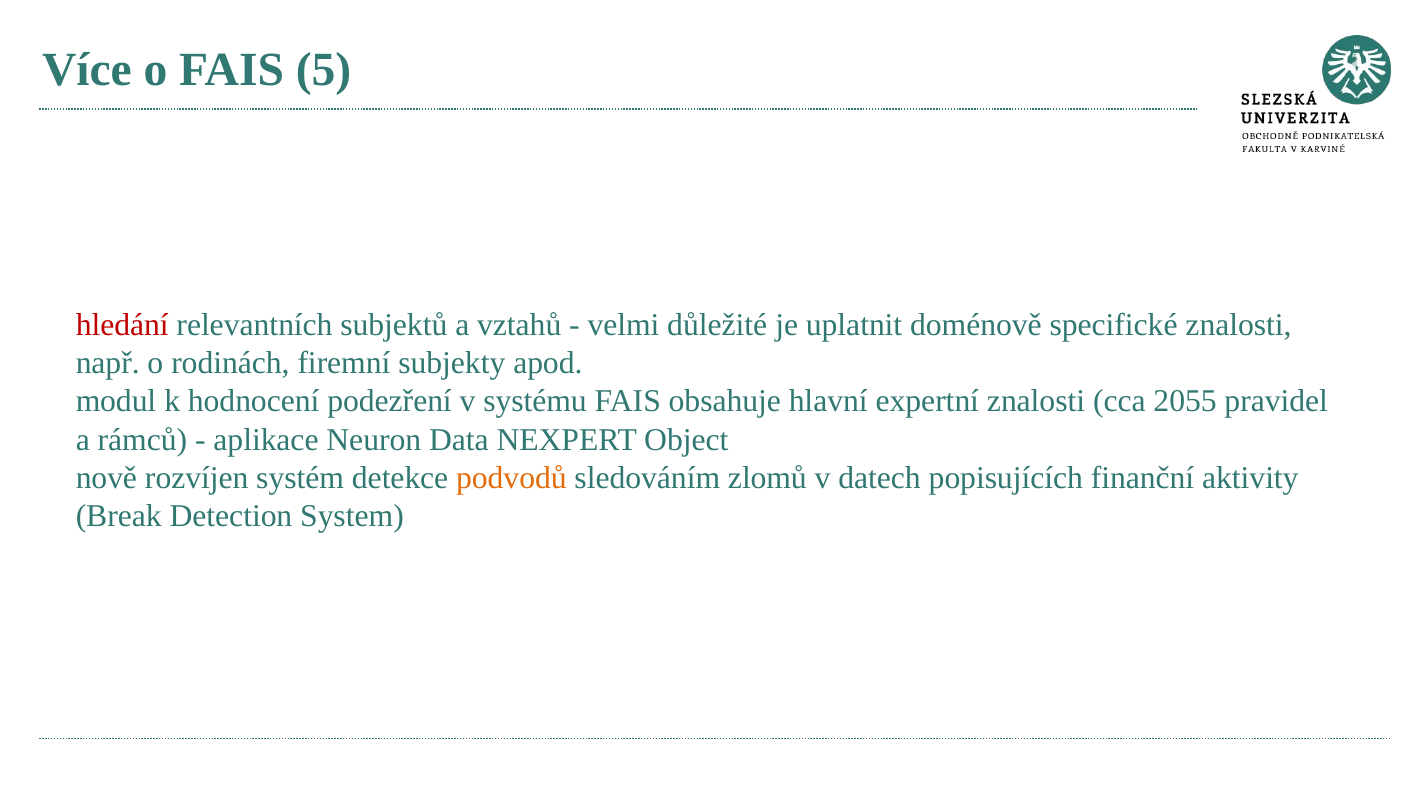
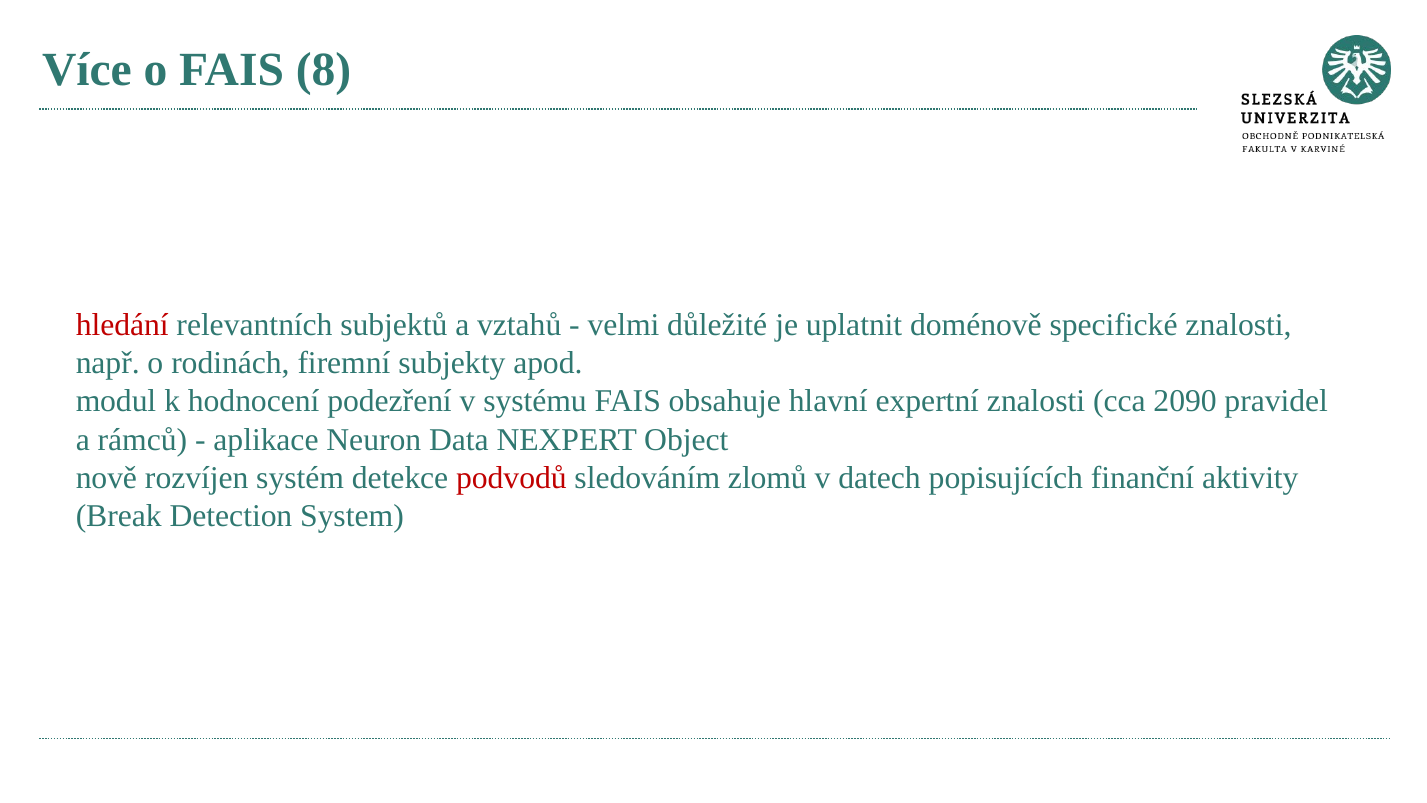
5: 5 -> 8 (324, 69)
2055: 2055 -> 2090 (1185, 401)
podvodů colour: orange -> red (511, 477)
